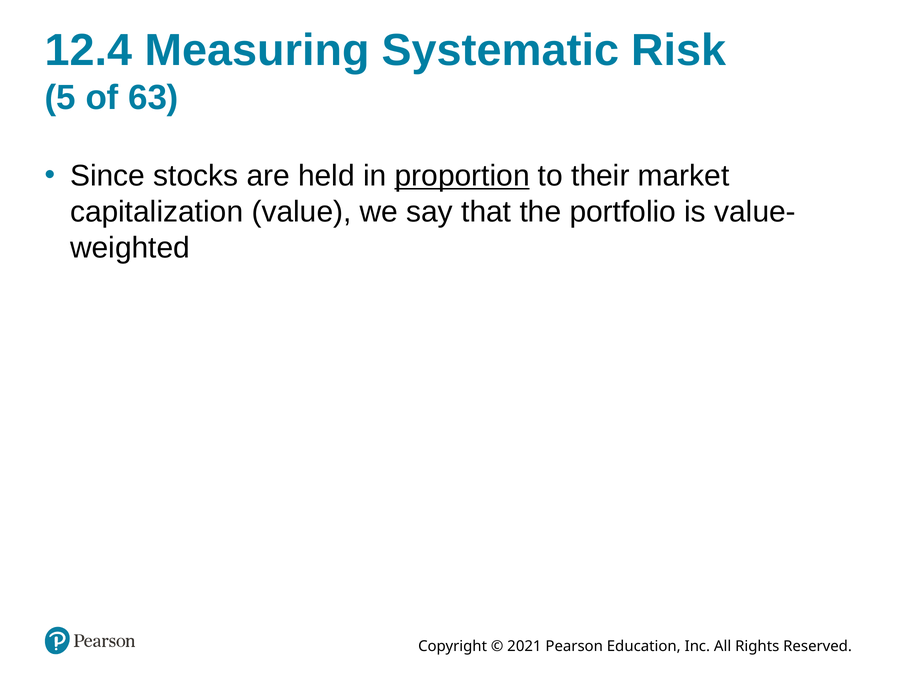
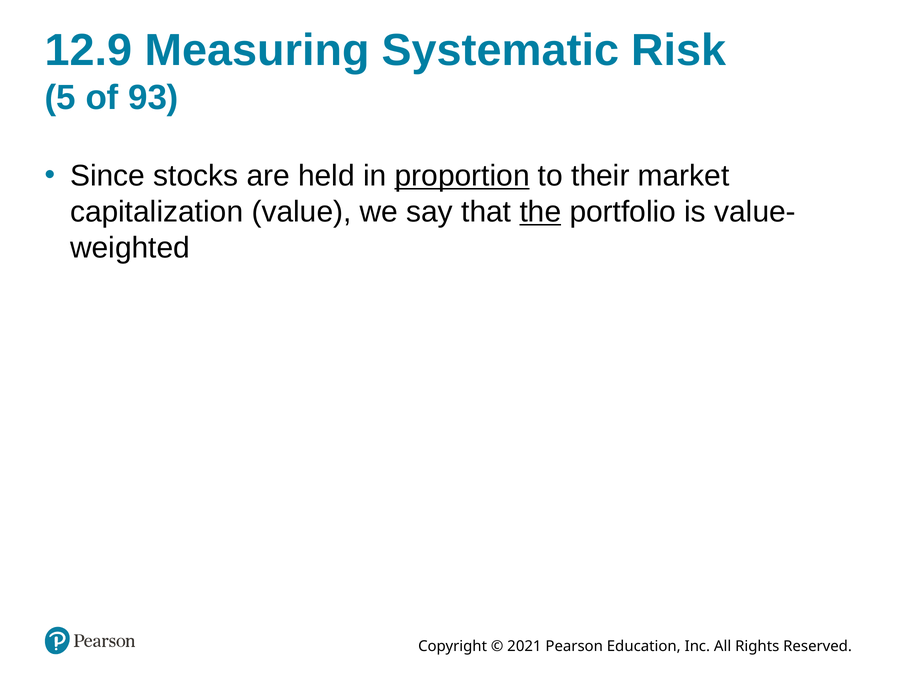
12.4: 12.4 -> 12.9 (89, 51)
63: 63 -> 93 (153, 98)
the underline: none -> present (540, 212)
